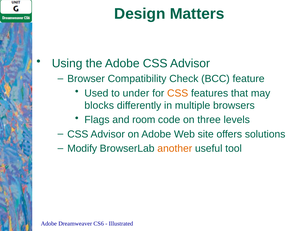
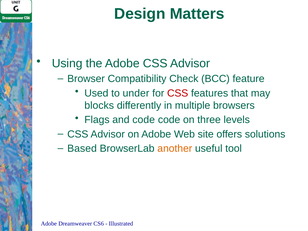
CSS colour: orange -> red (178, 93)
and room: room -> code (144, 120)
Modify: Modify -> Based (82, 149)
